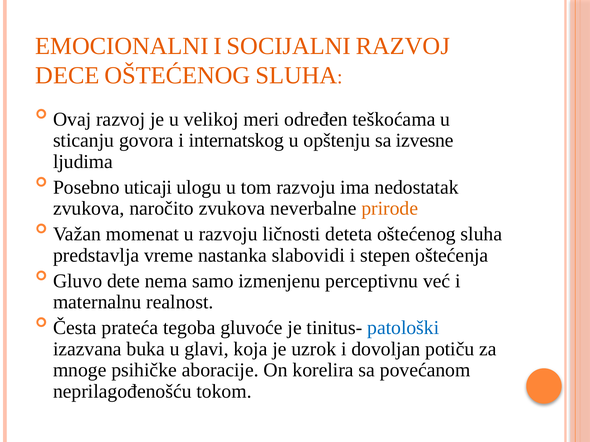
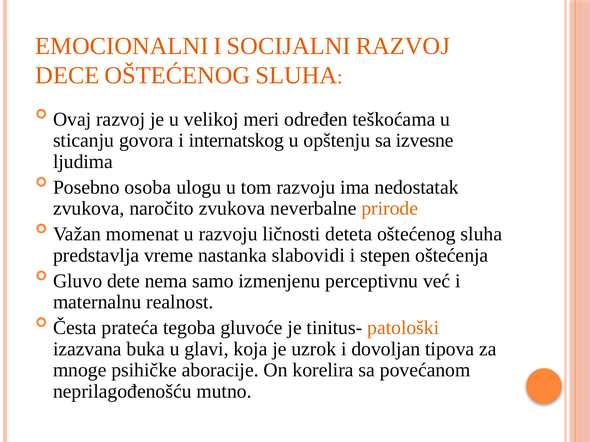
uticaji: uticaji -> osoba (148, 187)
patološki colour: blue -> orange (403, 328)
potiču: potiču -> tipova (450, 349)
tokom: tokom -> mutno (224, 392)
